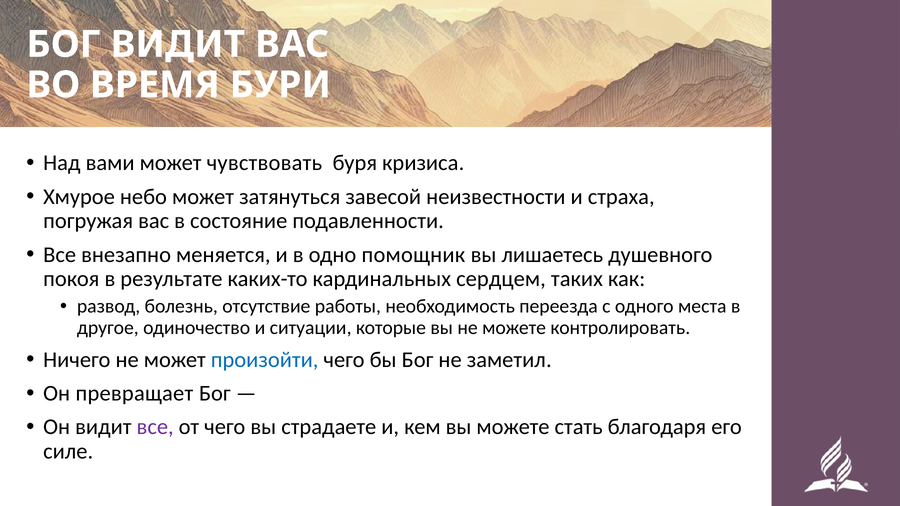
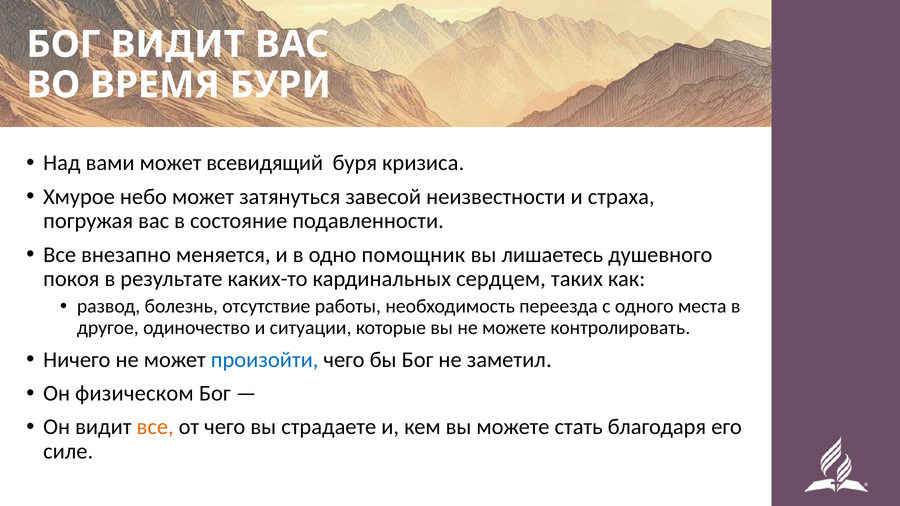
чувствовать: чувствовать -> всевидящий (265, 163)
превращает: превращает -> физическом (134, 394)
все colour: purple -> orange (155, 427)
